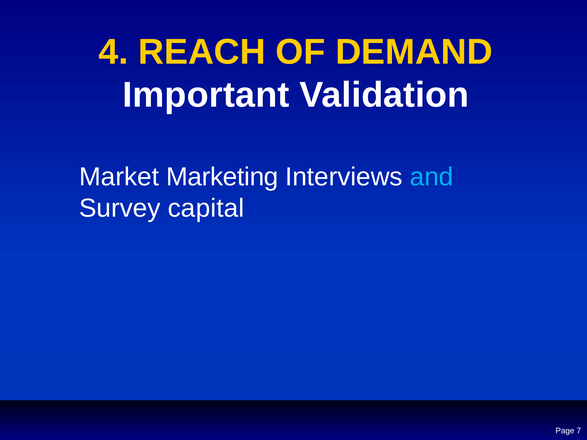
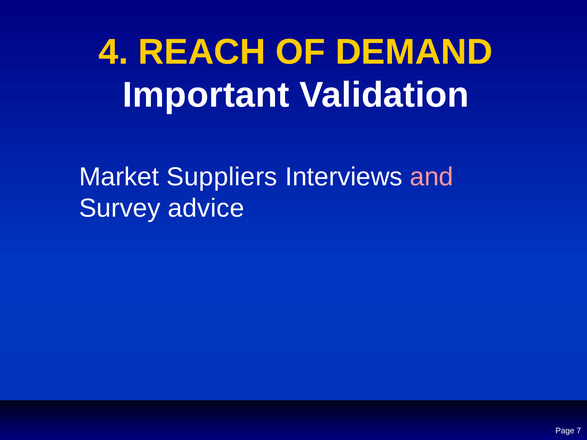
Marketing: Marketing -> Suppliers (222, 177)
and colour: light blue -> pink (432, 177)
capital: capital -> advice (206, 208)
